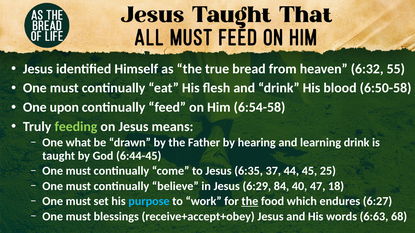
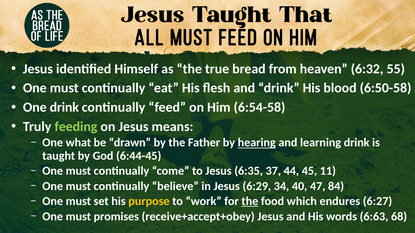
One upon: upon -> drink (64, 108)
hearing underline: none -> present (257, 143)
25: 25 -> 11 (328, 171)
84: 84 -> 34 (281, 186)
18: 18 -> 84 (336, 186)
purpose colour: light blue -> yellow (149, 202)
blessings: blessings -> promises (116, 217)
